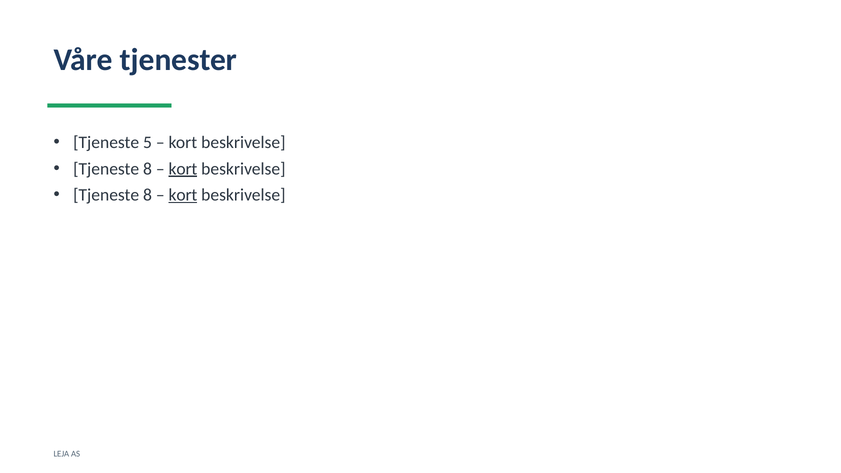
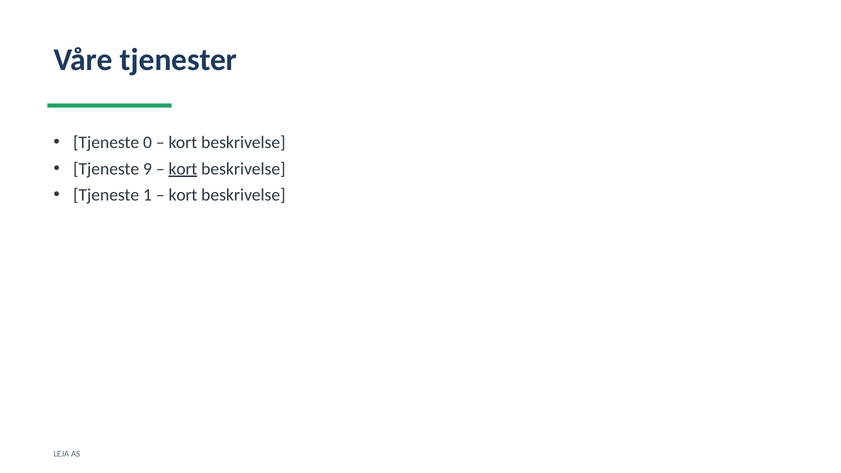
5: 5 -> 0 (147, 142)
8: 8 -> 9 (147, 169)
8: 8 -> 1 (147, 195)
kort underline: present -> none (183, 195)
